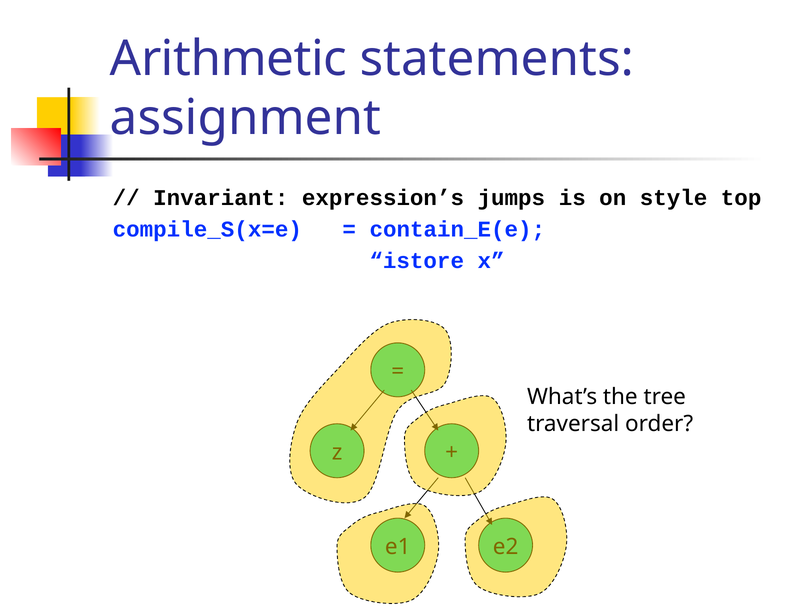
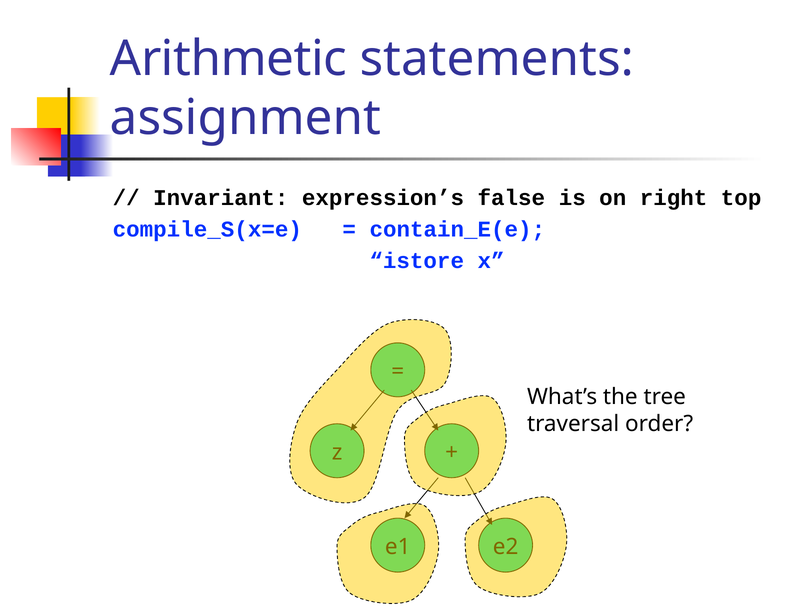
jumps: jumps -> false (511, 198)
style: style -> right (674, 198)
